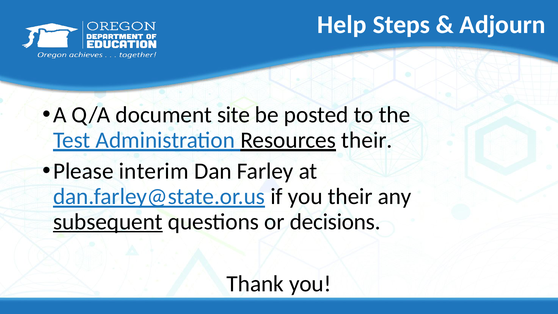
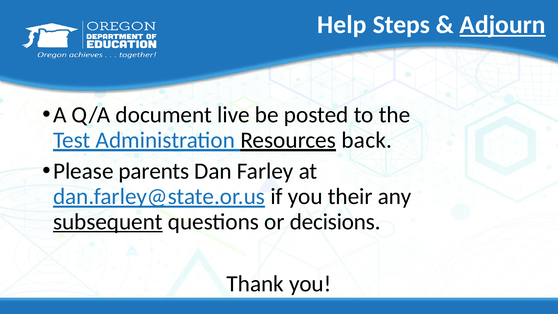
Adjourn underline: none -> present (503, 25)
site: site -> live (233, 115)
their: their -> back (367, 140)
interim: interim -> parents (154, 171)
